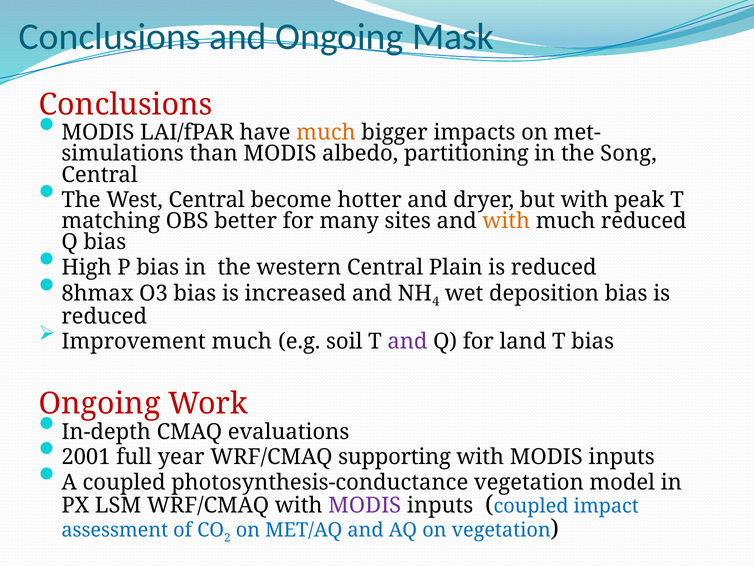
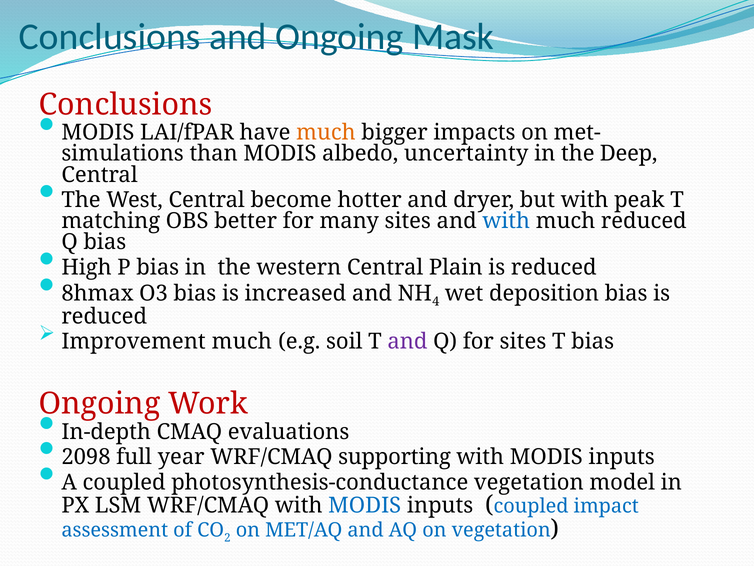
partitioning: partitioning -> uncertainty (466, 154)
Song: Song -> Deep (629, 154)
with colour: orange -> blue (506, 221)
for land: land -> sites (523, 341)
2001: 2001 -> 2098 (86, 457)
MODIS colour: purple -> blue (365, 505)
